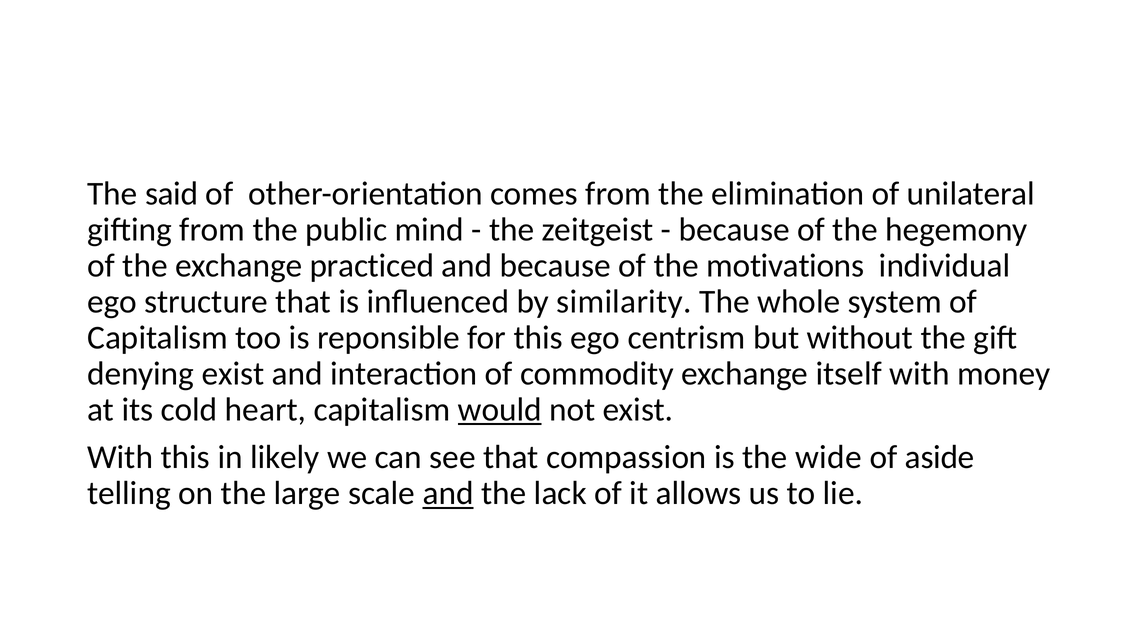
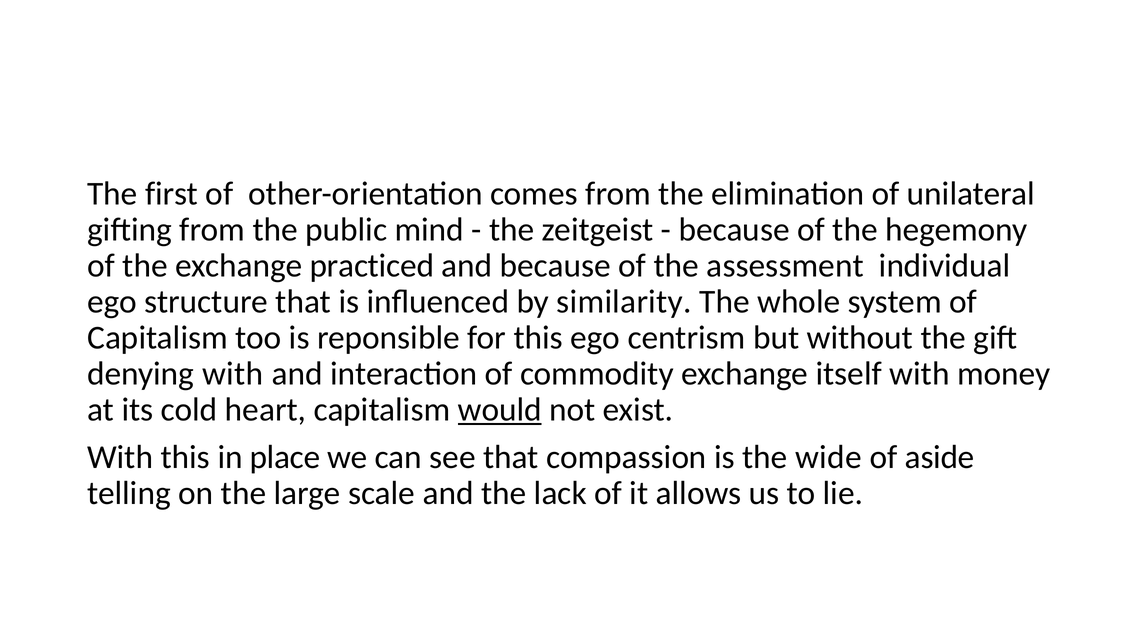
said: said -> first (172, 194)
motivations: motivations -> assessment (785, 266)
denying exist: exist -> with (233, 374)
likely: likely -> place (285, 457)
and underline: present -> none (448, 494)
